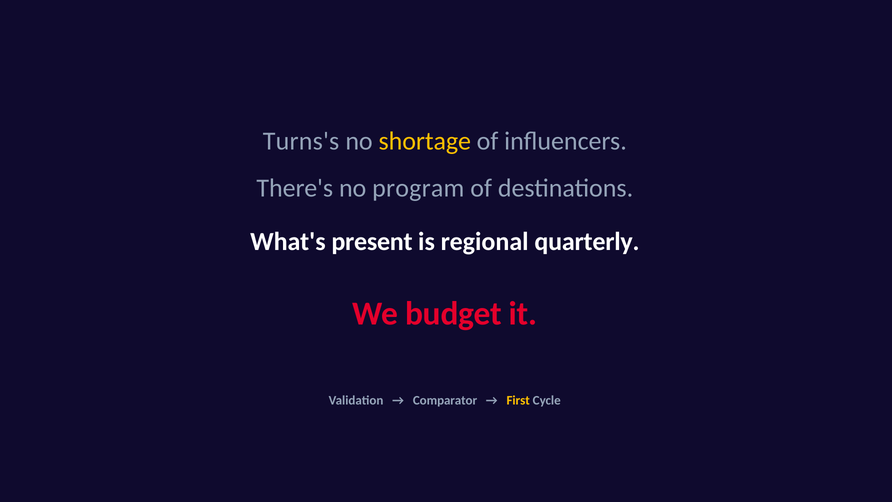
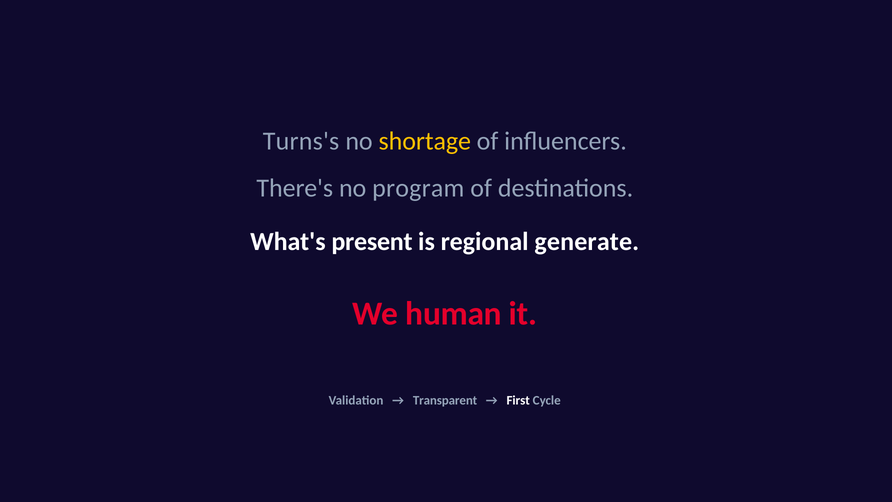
quarterly: quarterly -> generate (587, 241)
budget: budget -> human (454, 313)
Comparator: Comparator -> Transparent (445, 400)
First colour: yellow -> white (518, 400)
